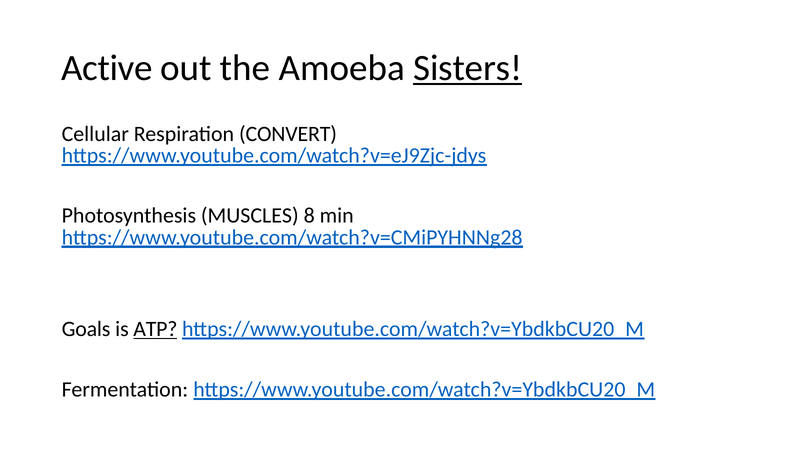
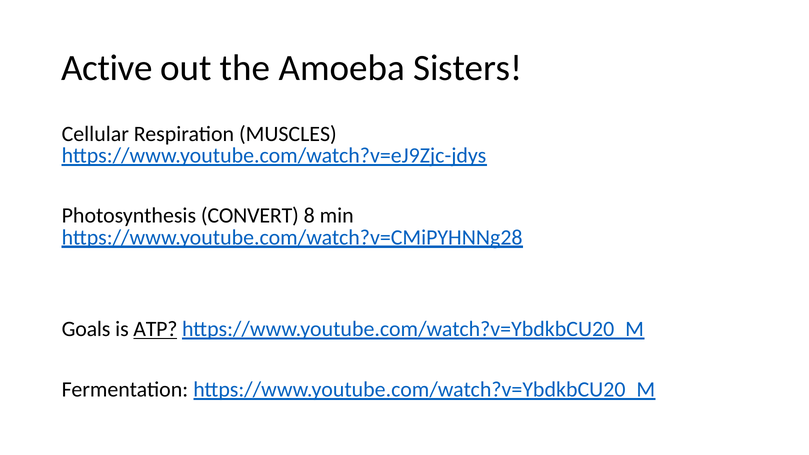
Sisters underline: present -> none (468, 68)
CONVERT: CONVERT -> MUSCLES (288, 134)
MUSCLES: MUSCLES -> CONVERT (250, 216)
